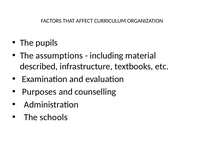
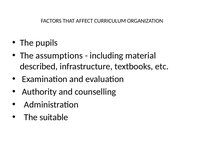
Purposes: Purposes -> Authority (39, 92)
schools: schools -> suitable (54, 117)
